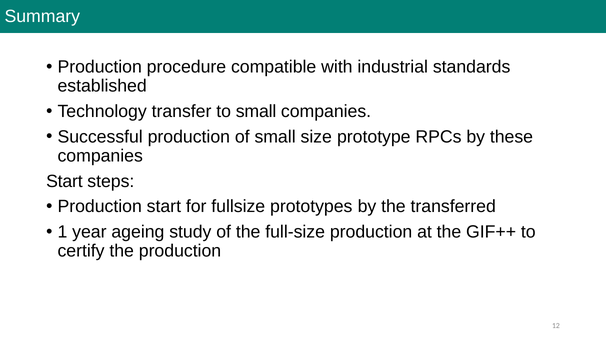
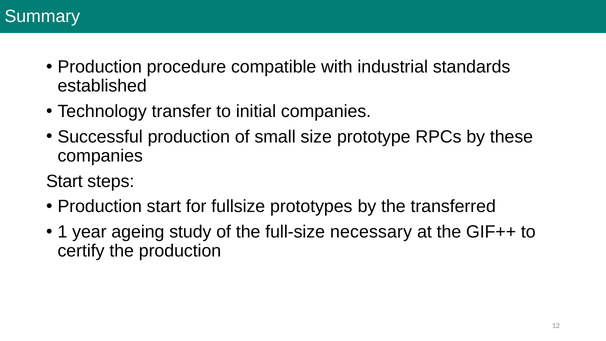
to small: small -> initial (256, 111)
full-size production: production -> necessary (371, 232)
